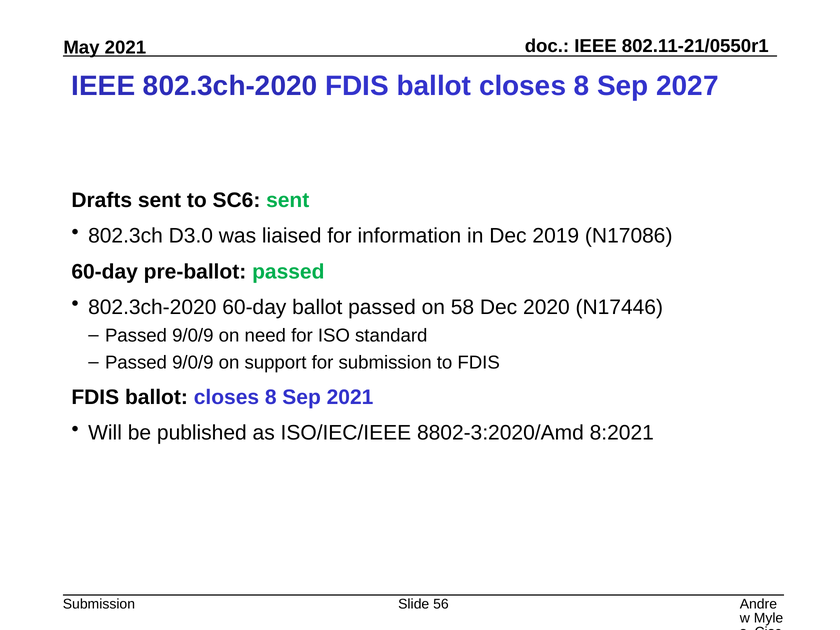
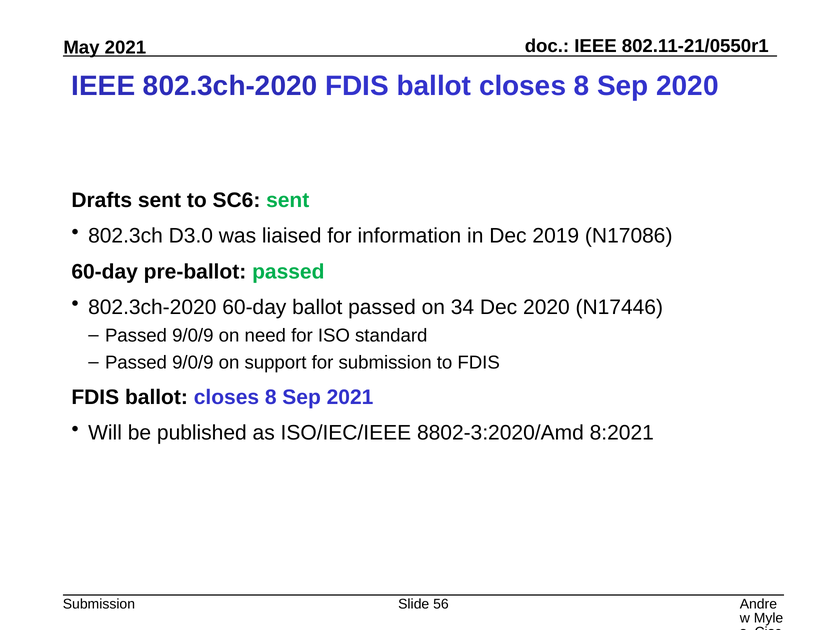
Sep 2027: 2027 -> 2020 (687, 86)
58: 58 -> 34 (462, 307)
